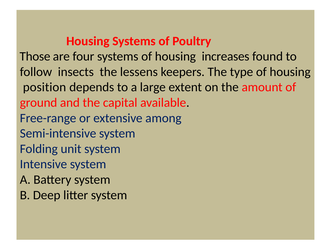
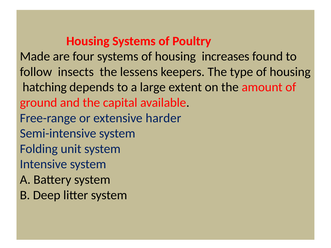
Those: Those -> Made (35, 56)
position: position -> hatching (45, 87)
among: among -> harder (163, 118)
